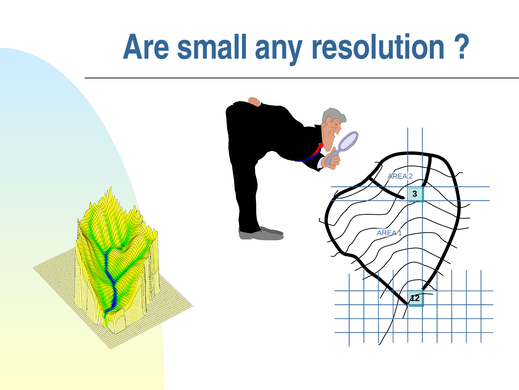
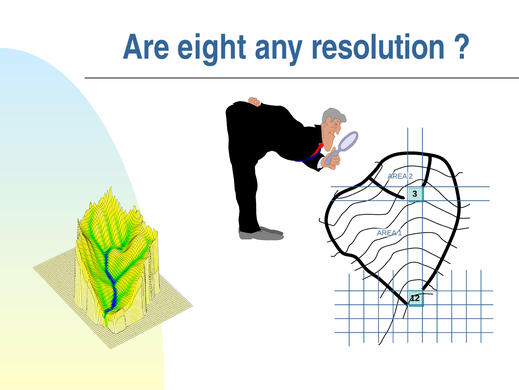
small: small -> eight (212, 47)
